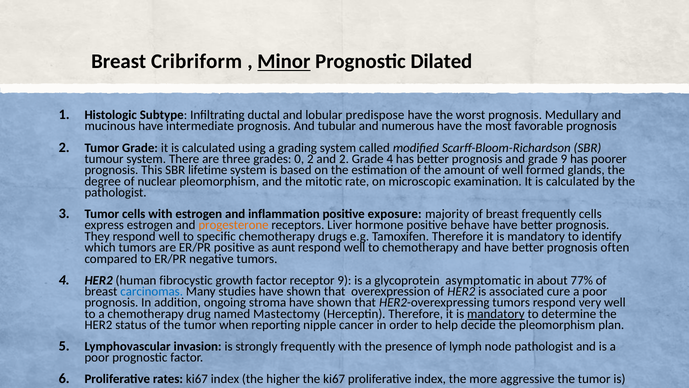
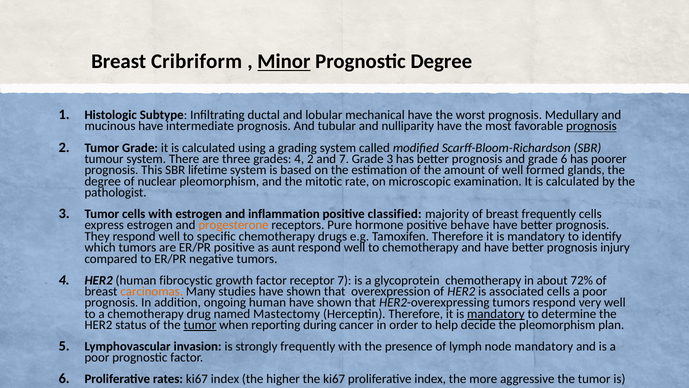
Prognostic Dilated: Dilated -> Degree (441, 61)
predispose: predispose -> mechanical (375, 115)
numerous: numerous -> nulliparity (408, 126)
prognosis underline: none -> present (591, 126)
grades 0: 0 -> 4 (299, 159)
and 2: 2 -> 7 (344, 159)
Grade 4: 4 -> 3 (390, 159)
grade 9: 9 -> 6 (564, 159)
exposure: exposure -> classified (395, 214)
Liver: Liver -> Pure (340, 225)
often: often -> injury (615, 247)
receptor 9: 9 -> 7 (344, 280)
glycoprotein asymptomatic: asymptomatic -> chemotherapy (483, 280)
77%: 77% -> 72% (582, 280)
carcinomas colour: blue -> orange (152, 291)
associated cure: cure -> cells (559, 291)
ongoing stroma: stroma -> human (268, 302)
tumor underline: none -> present (200, 325)
nipple: nipple -> during (320, 325)
node pathologist: pathologist -> mandatory (544, 346)
